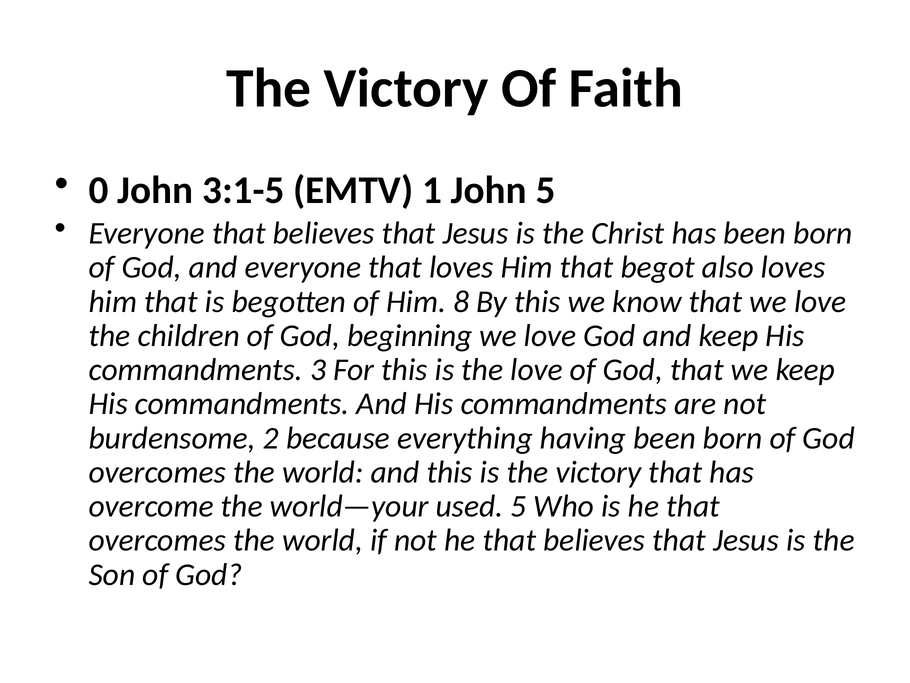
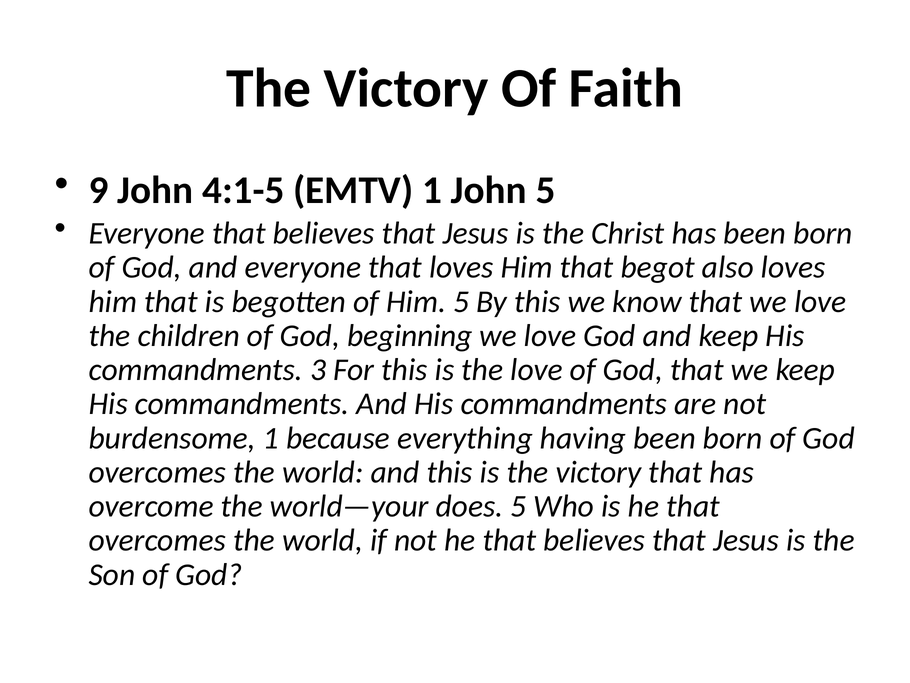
0: 0 -> 9 (99, 190)
3:1-5: 3:1-5 -> 4:1-5 (243, 190)
Him 8: 8 -> 5 (461, 301)
burdensome 2: 2 -> 1 (271, 438)
used: used -> does (470, 506)
